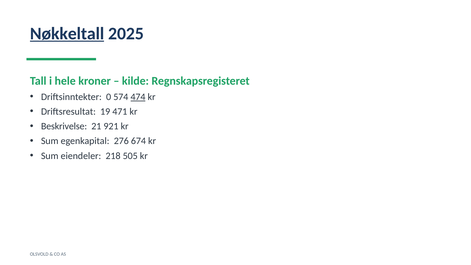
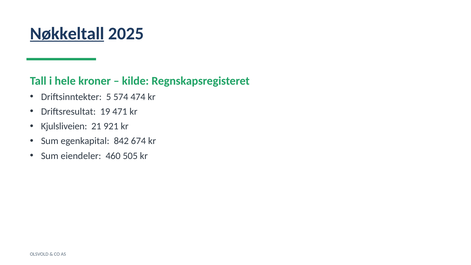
0: 0 -> 5 (109, 97)
474 underline: present -> none (138, 97)
Beskrivelse: Beskrivelse -> Kjulsliveien (64, 126)
276: 276 -> 842 (121, 141)
218: 218 -> 460 (113, 156)
